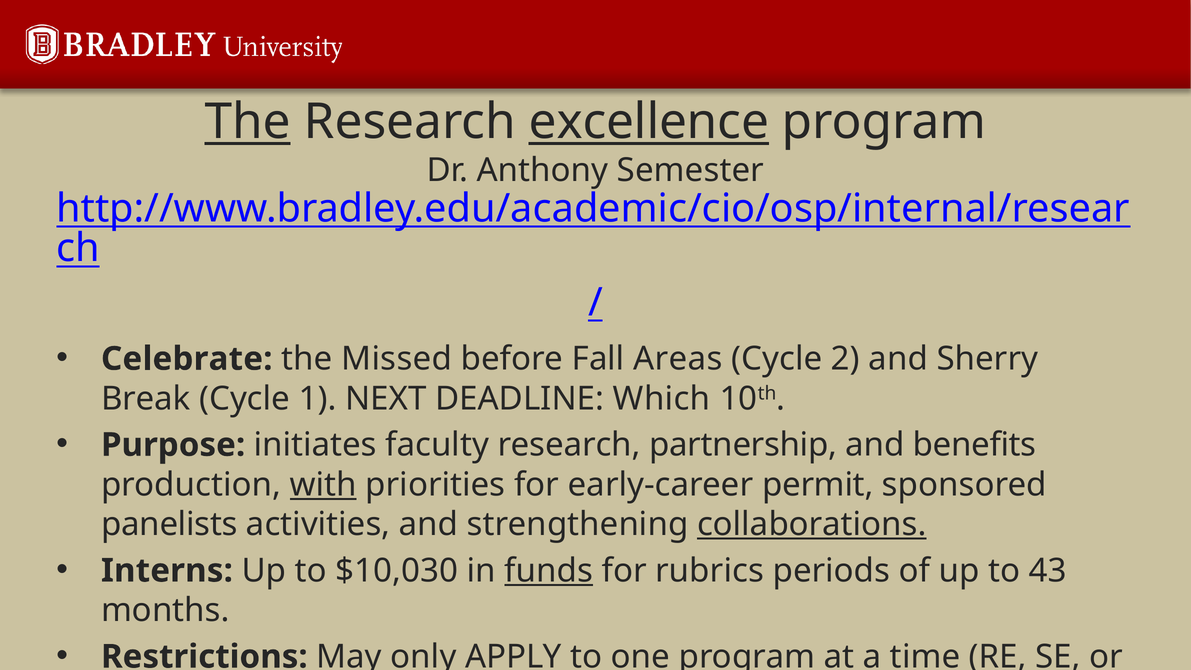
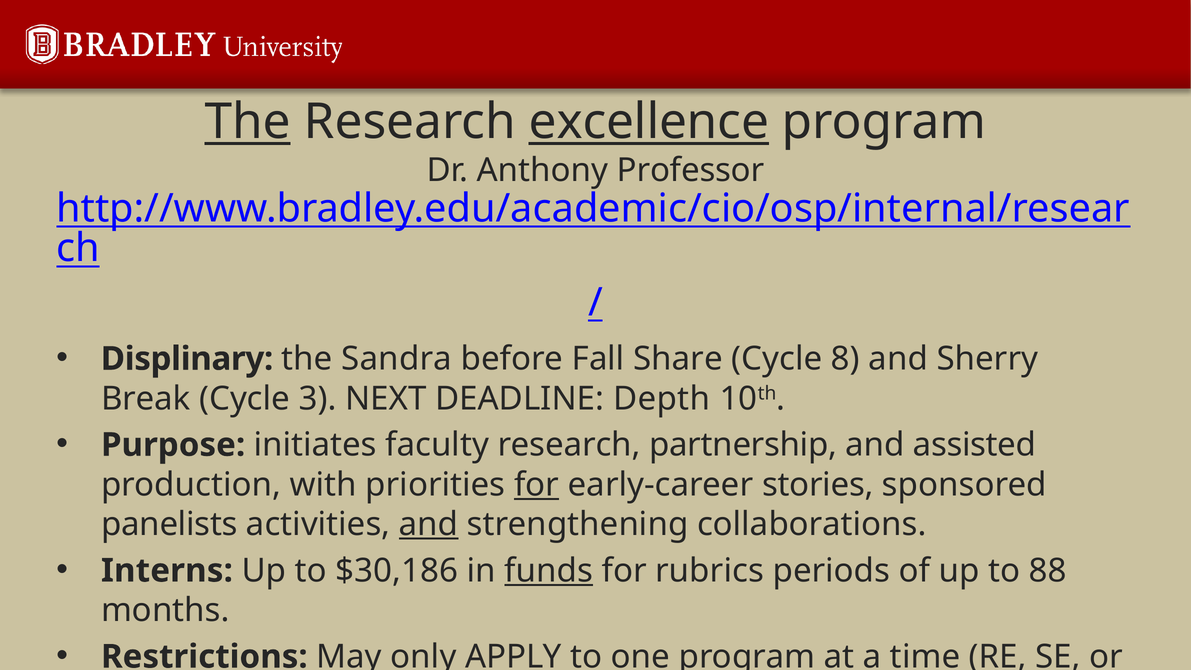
Semester: Semester -> Professor (691, 171)
Celebrate: Celebrate -> Displinary (187, 359)
Missed: Missed -> Sandra (397, 359)
Areas: Areas -> Share (678, 359)
2: 2 -> 8 (845, 359)
1: 1 -> 3 (318, 399)
Which: Which -> Depth (662, 399)
benefits: benefits -> assisted (974, 445)
with underline: present -> none (323, 485)
for underline: none -> present (537, 485)
permit: permit -> stories (818, 485)
and underline: none -> present (429, 524)
collaborations underline: present -> none (812, 524)
$10,030: $10,030 -> $30,186 (397, 571)
43: 43 -> 88 (1048, 571)
